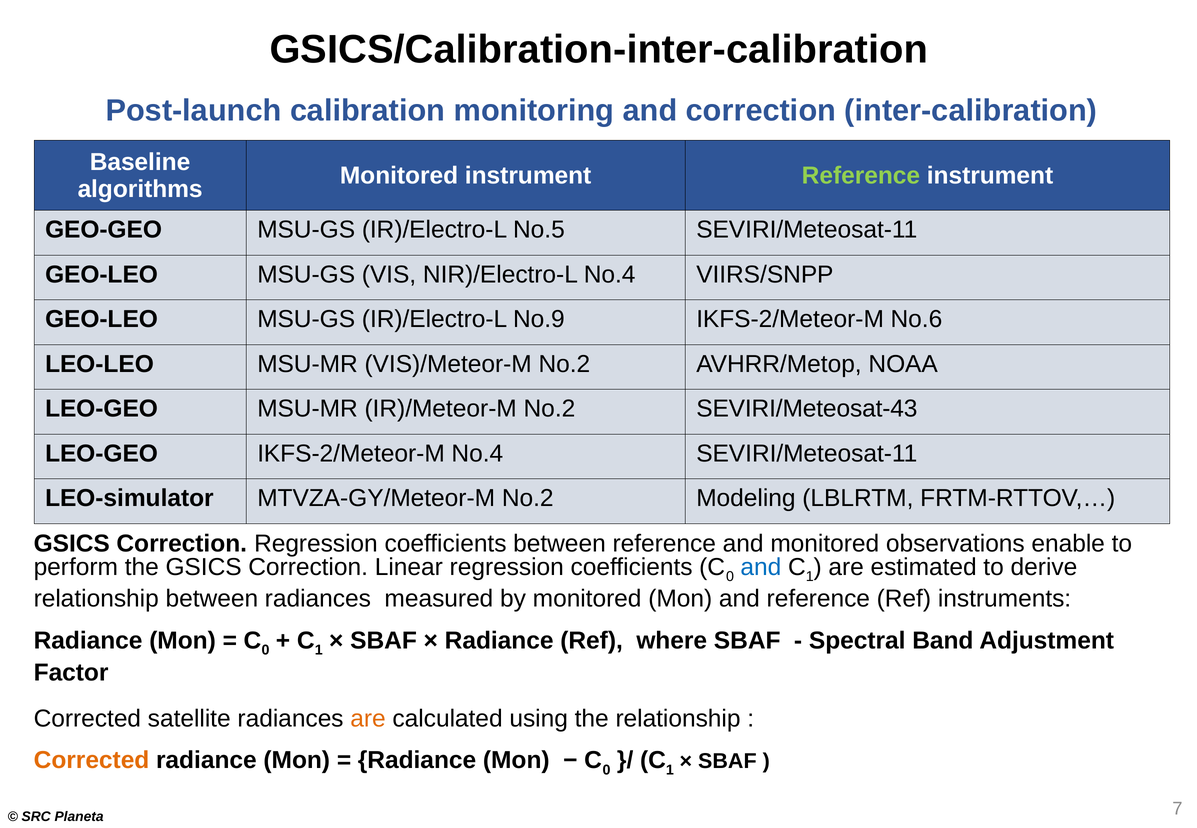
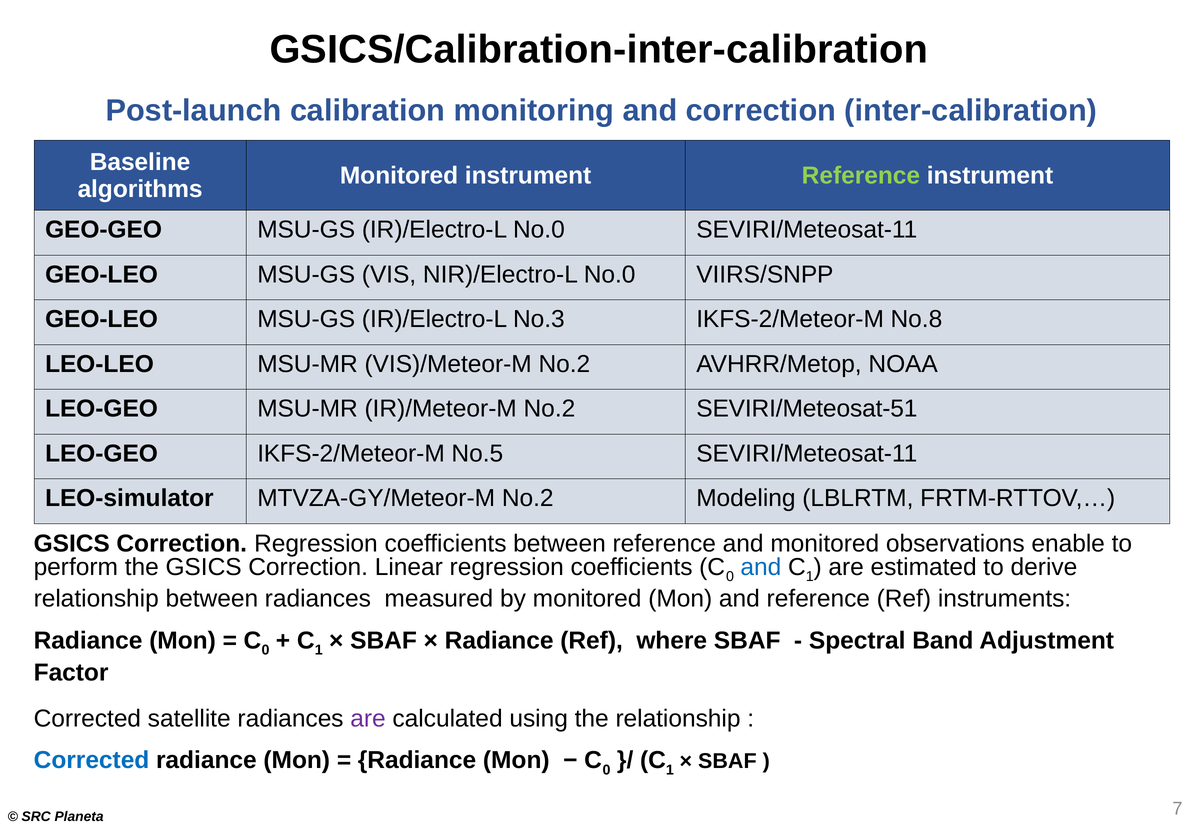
IR)/Electro-L No.5: No.5 -> No.0 (539, 230)
NIR)/Electro-L No.4: No.4 -> No.0 (610, 275)
No.9: No.9 -> No.3 (539, 320)
No.6: No.6 -> No.8 (916, 320)
SEVIRI/Meteosat-43: SEVIRI/Meteosat-43 -> SEVIRI/Meteosat-51 (807, 409)
IKFS-2/Meteor-M No.4: No.4 -> No.5 (477, 454)
are colour: orange -> purple (368, 719)
Corrected colour: orange -> blue (92, 761)
